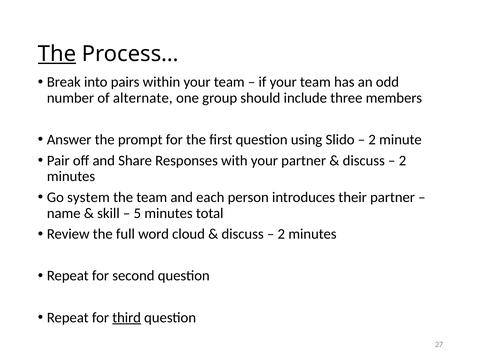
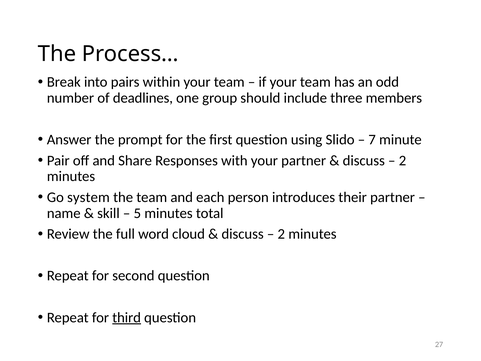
The underline: present -> none (57, 54)
alternate: alternate -> deadlines (143, 98)
2: 2 -> 7 (372, 140)
